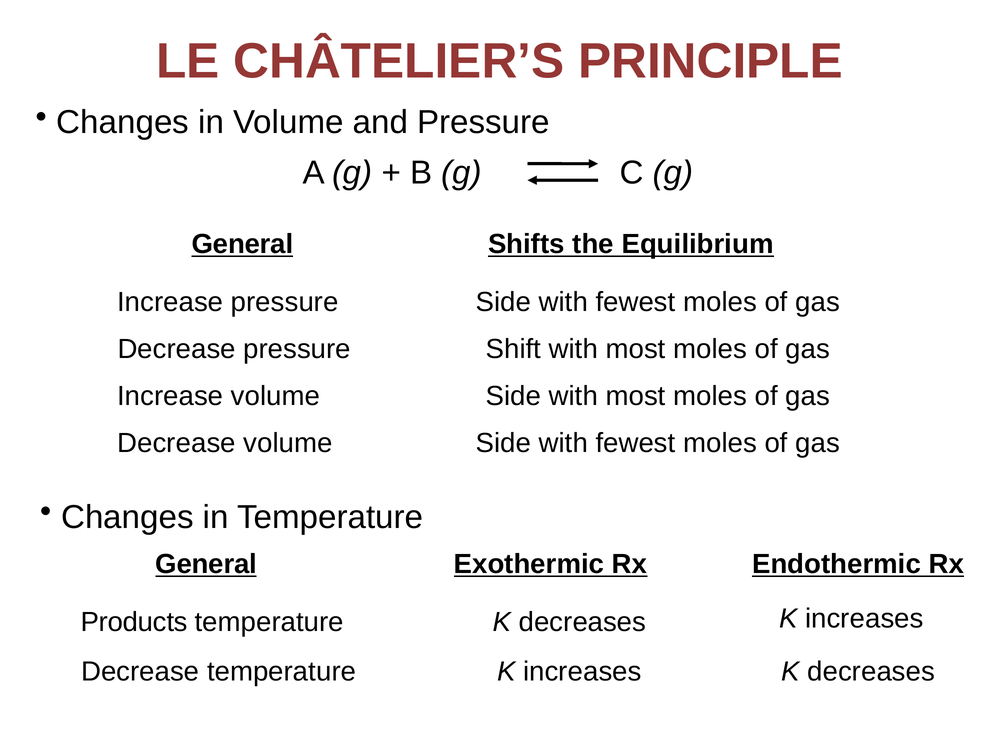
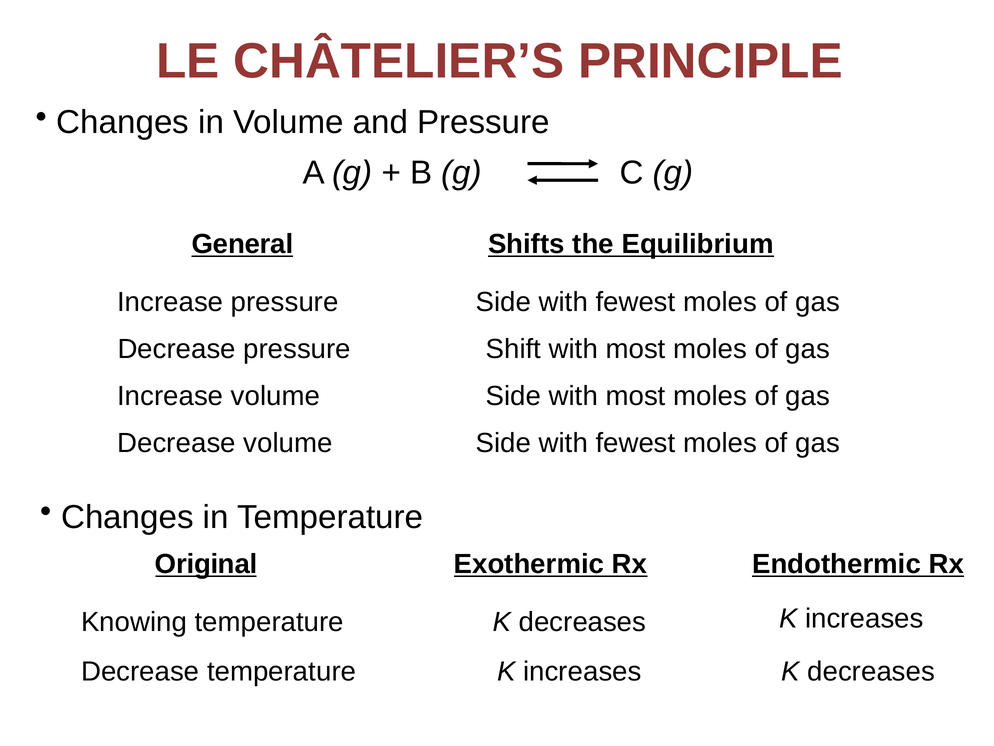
General: General -> Original (206, 564)
Products: Products -> Knowing (134, 622)
